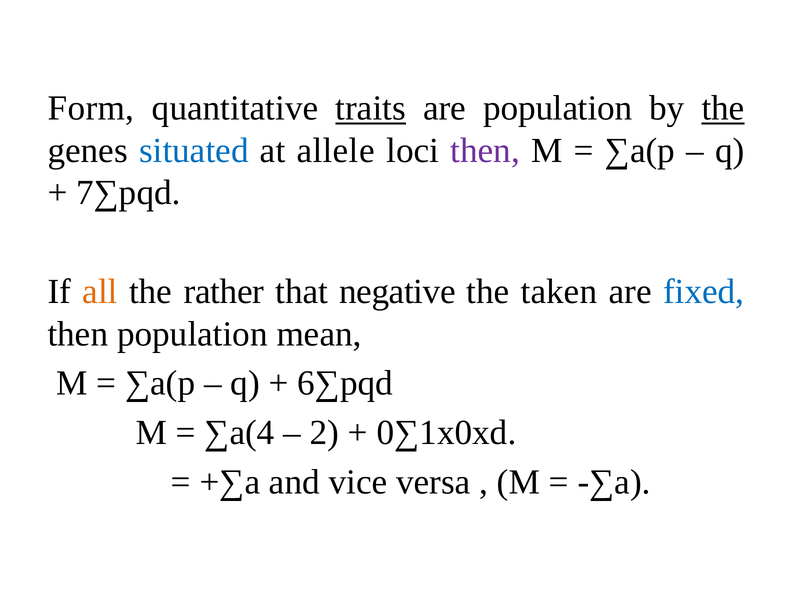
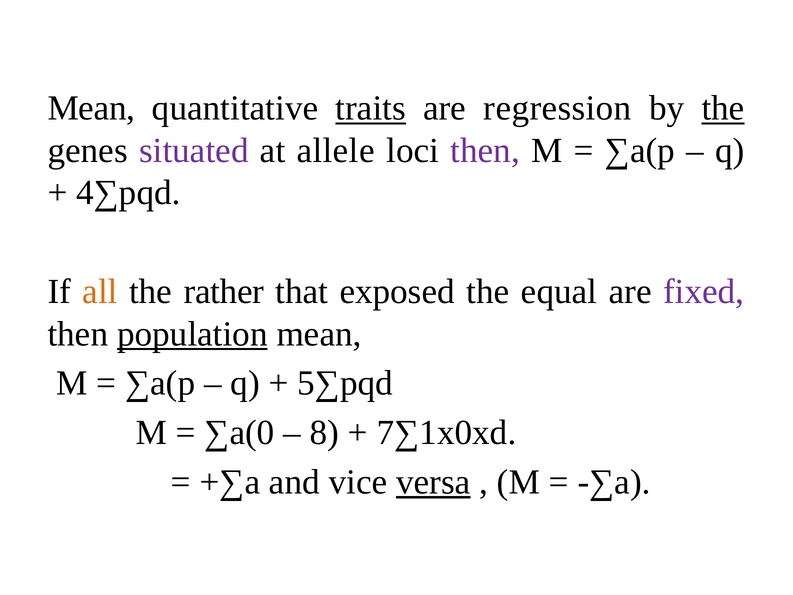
Form: Form -> Mean (91, 108)
are population: population -> regression (557, 108)
situated colour: blue -> purple (194, 150)
7∑pqd: 7∑pqd -> 4∑pqd (128, 193)
negative: negative -> exposed (397, 291)
taken: taken -> equal (559, 291)
fixed colour: blue -> purple (704, 291)
population underline: none -> present (192, 334)
6∑pqd: 6∑pqd -> 5∑pqd (345, 383)
∑a(4: ∑a(4 -> ∑a(0 (239, 432)
2: 2 -> 8 (324, 432)
0∑1x0xd: 0∑1x0xd -> 7∑1x0xd (447, 432)
versa underline: none -> present (433, 482)
